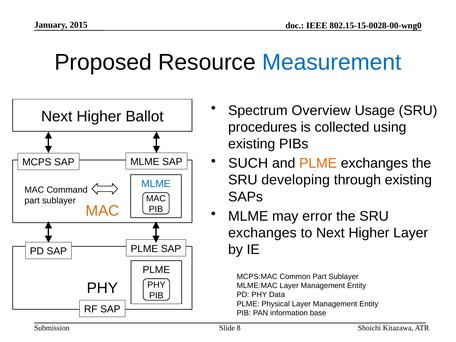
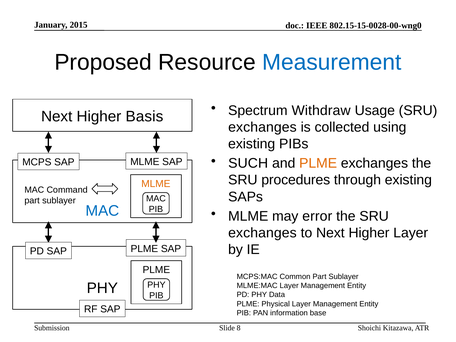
Overview: Overview -> Withdraw (321, 110)
Ballot: Ballot -> Basis (144, 116)
procedures: procedures -> exchanges (262, 127)
developing: developing -> procedures (296, 180)
MLME colour: blue -> orange (156, 184)
MAC colour: orange -> blue (102, 211)
